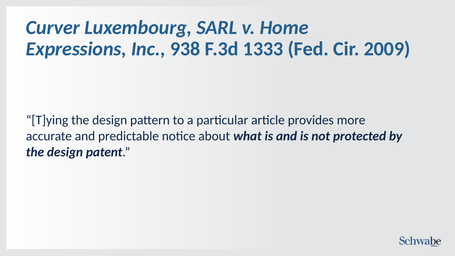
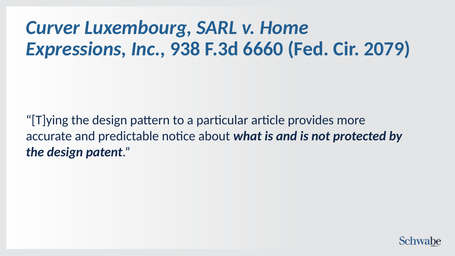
1333: 1333 -> 6660 (263, 49)
2009: 2009 -> 2079 (387, 49)
